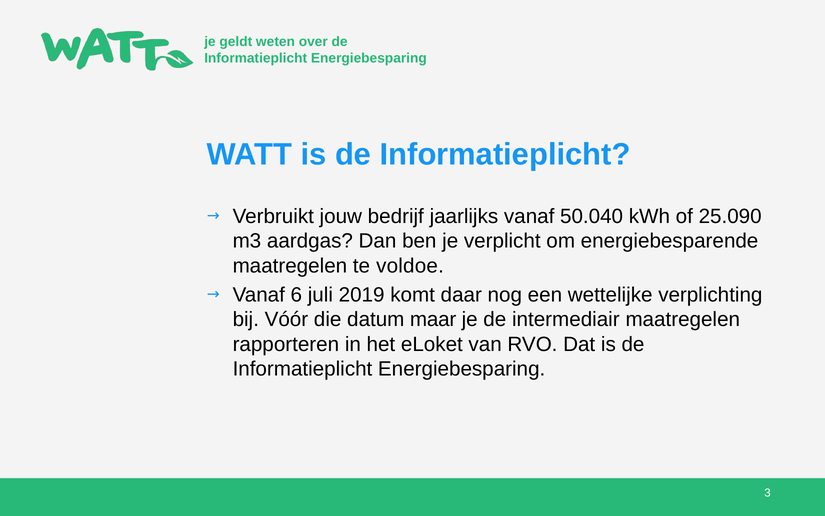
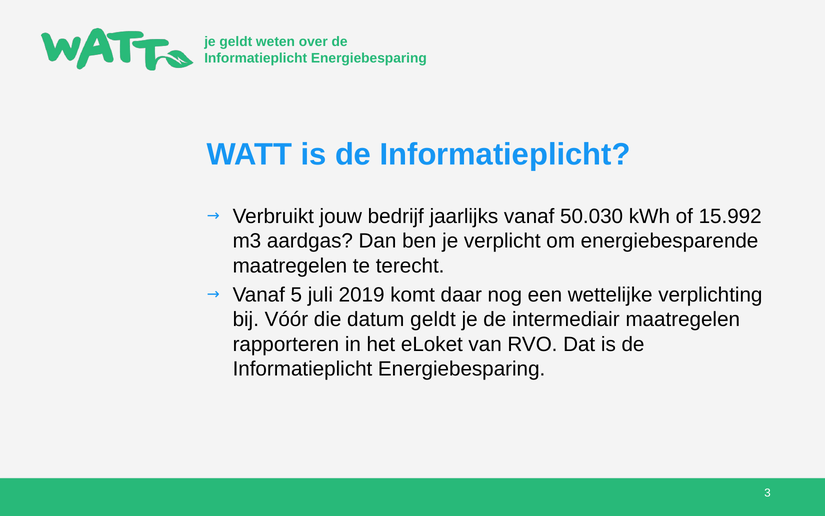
50.040: 50.040 -> 50.030 (592, 216)
25.090: 25.090 -> 15.992 (730, 216)
voldoe: voldoe -> terecht (410, 266)
6: 6 -> 5 (296, 294)
datum maar: maar -> geldt (433, 319)
